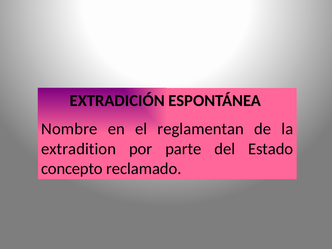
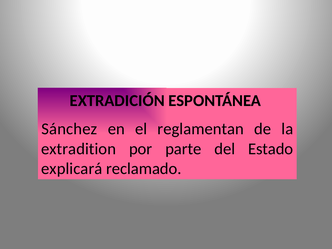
Nombre: Nombre -> Sánchez (69, 129)
concepto: concepto -> explicará (72, 169)
